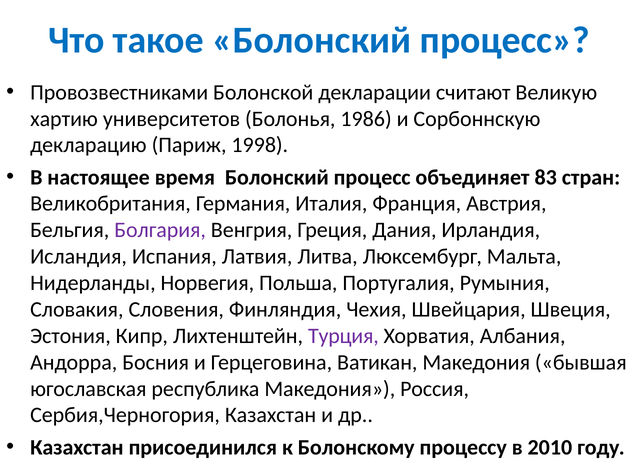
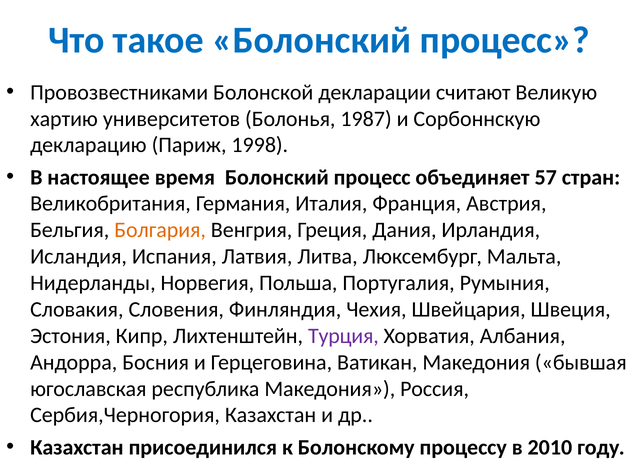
1986: 1986 -> 1987 (366, 119)
83: 83 -> 57 (546, 177)
Болгария colour: purple -> orange (160, 230)
